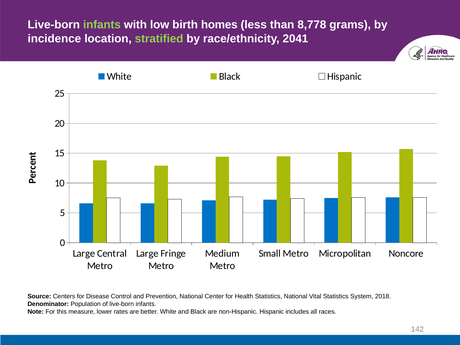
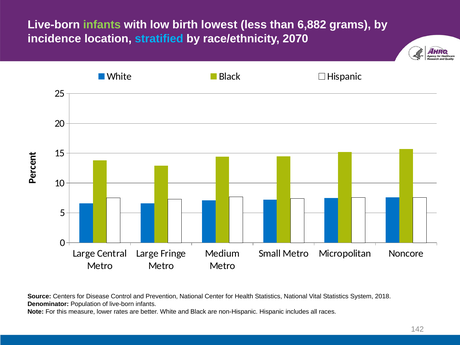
homes: homes -> lowest (219, 25)
8,778: 8,778 -> 6,882 (312, 25)
stratified colour: light green -> light blue (159, 39)
2041: 2041 -> 2070 (295, 39)
